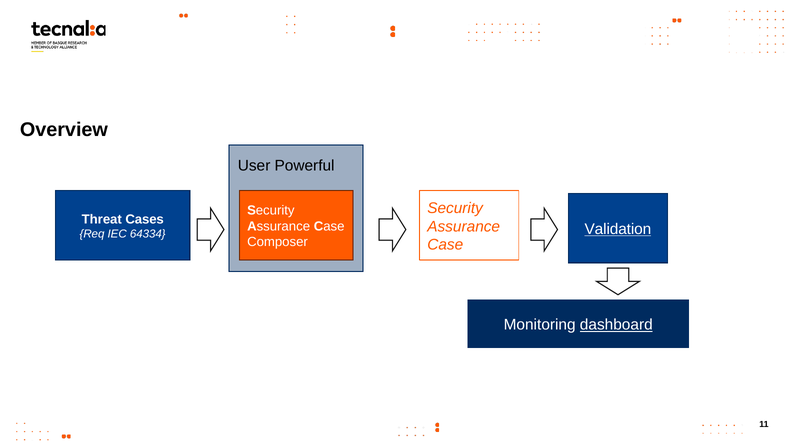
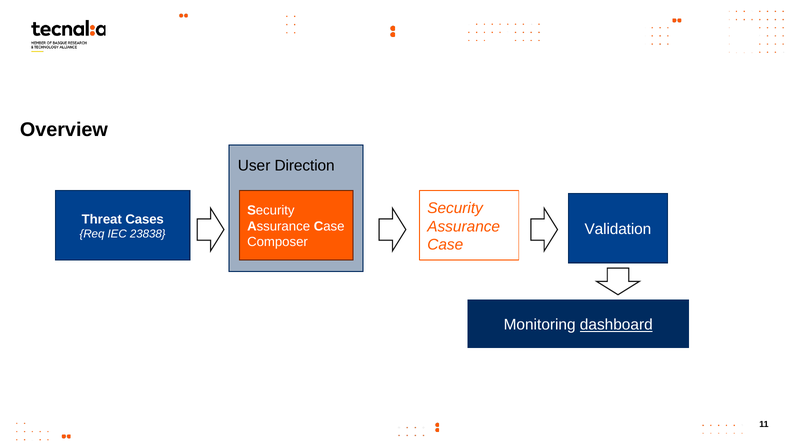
Powerful: Powerful -> Direction (305, 166)
Validation underline: present -> none (618, 229)
64334: 64334 -> 23838 (148, 234)
